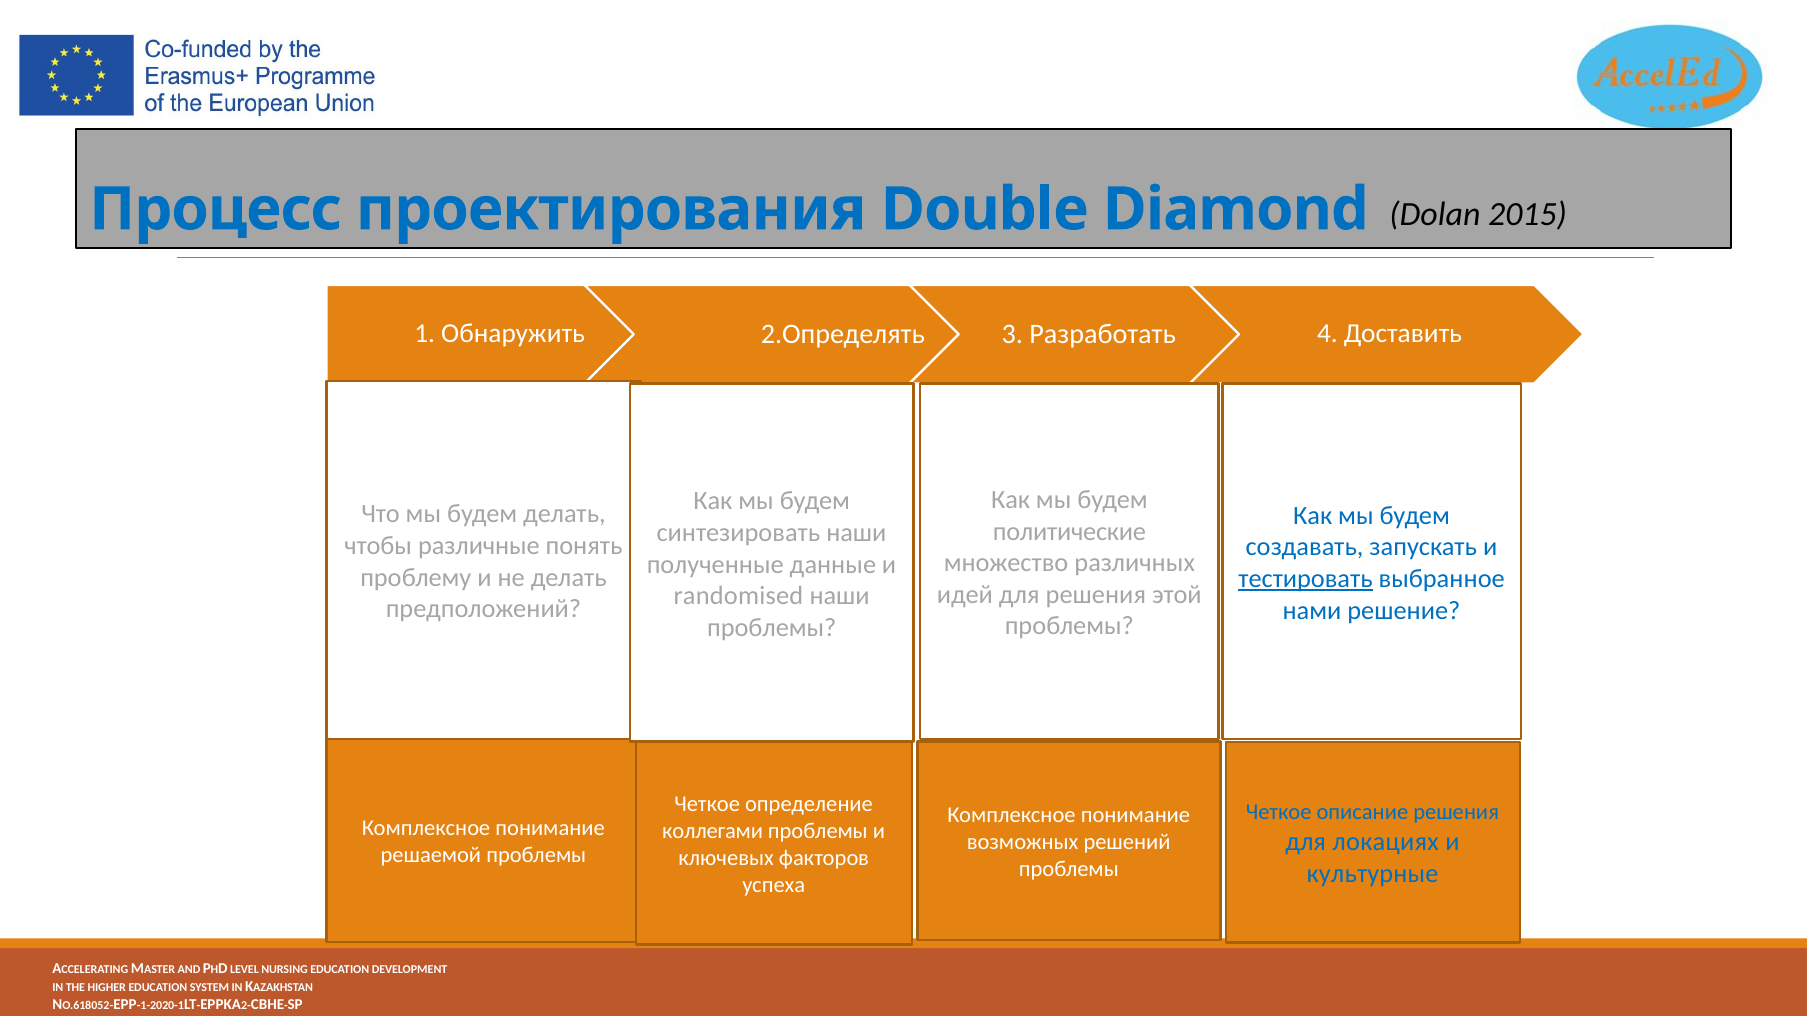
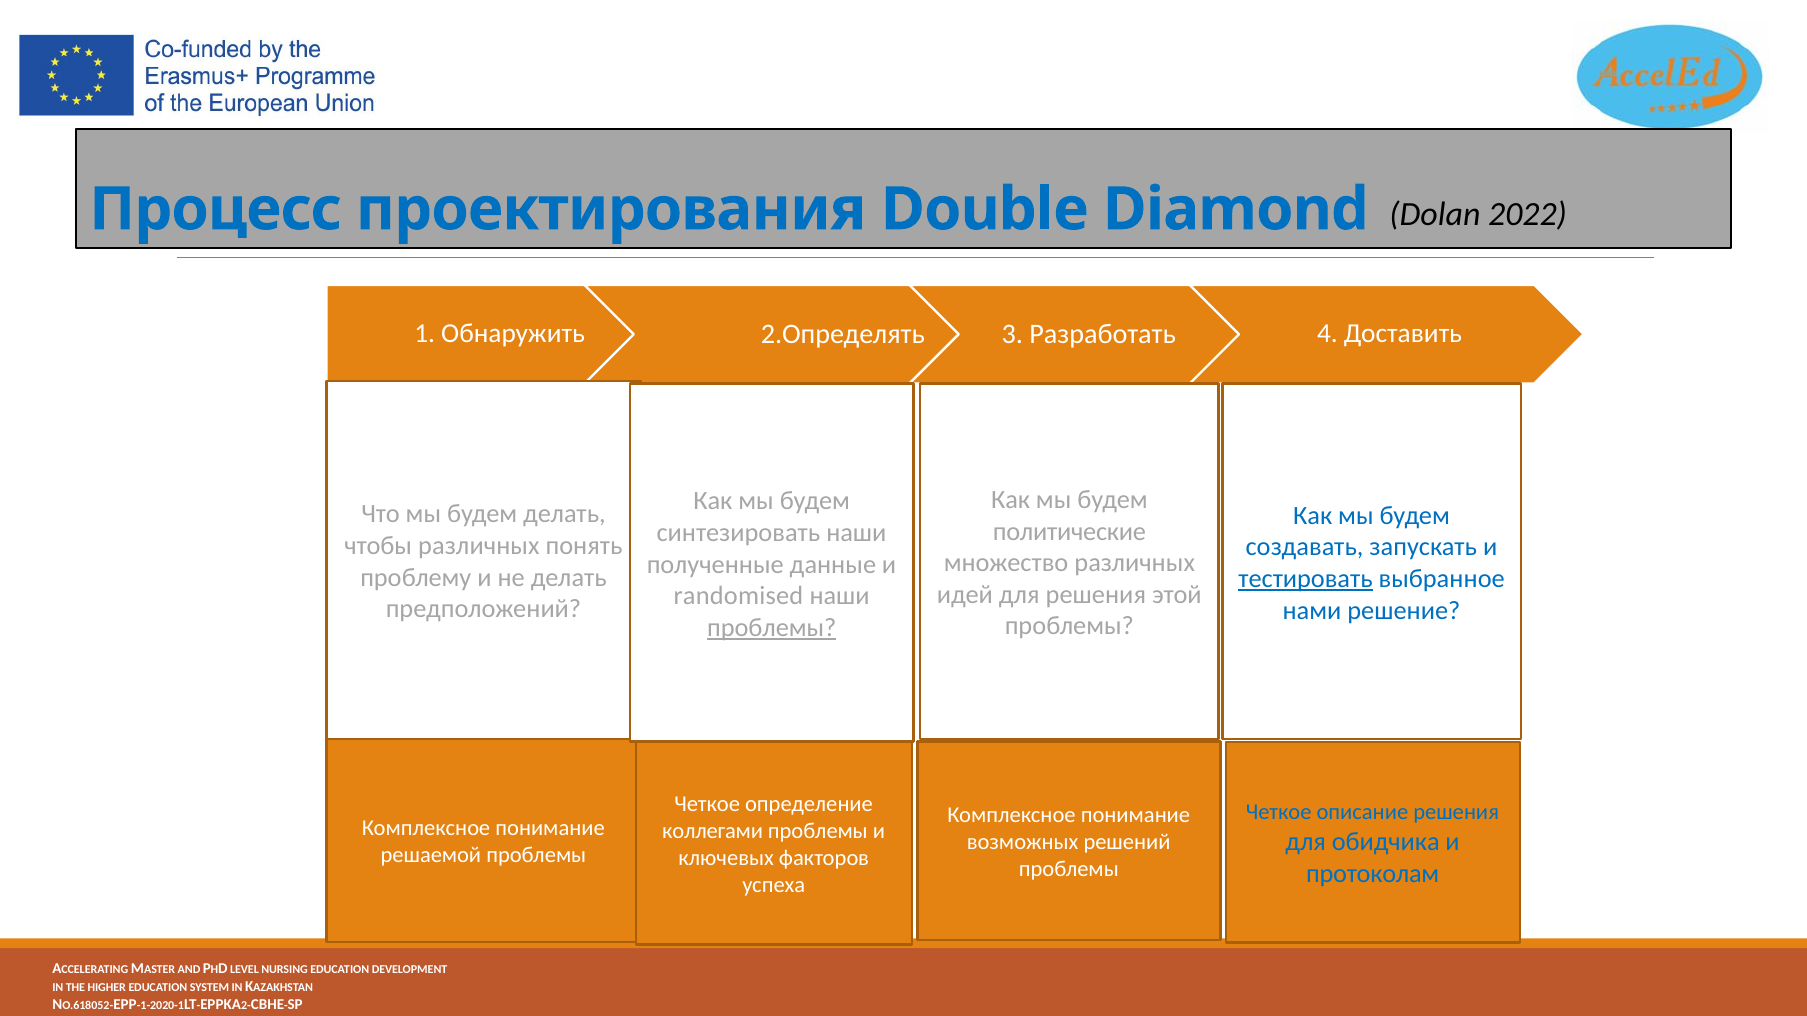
2015: 2015 -> 2022 (1528, 214)
чтобы различные: различные -> различных (479, 546)
проблемы underline: none -> present (772, 628)
локациях: локациях -> обидчика (1386, 842)
культурные: культурные -> протоколам (1373, 874)
